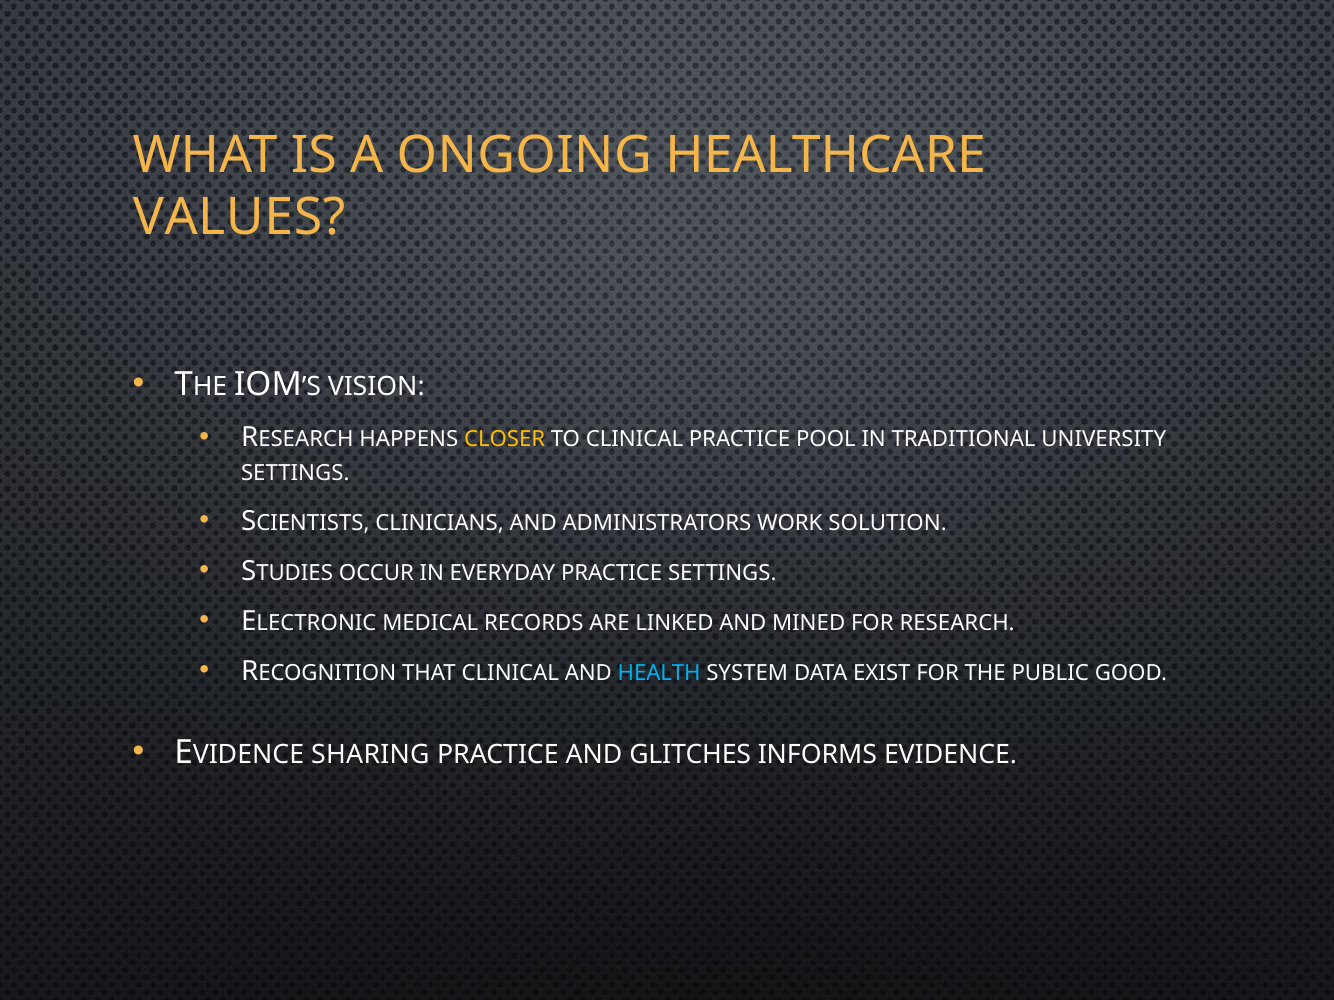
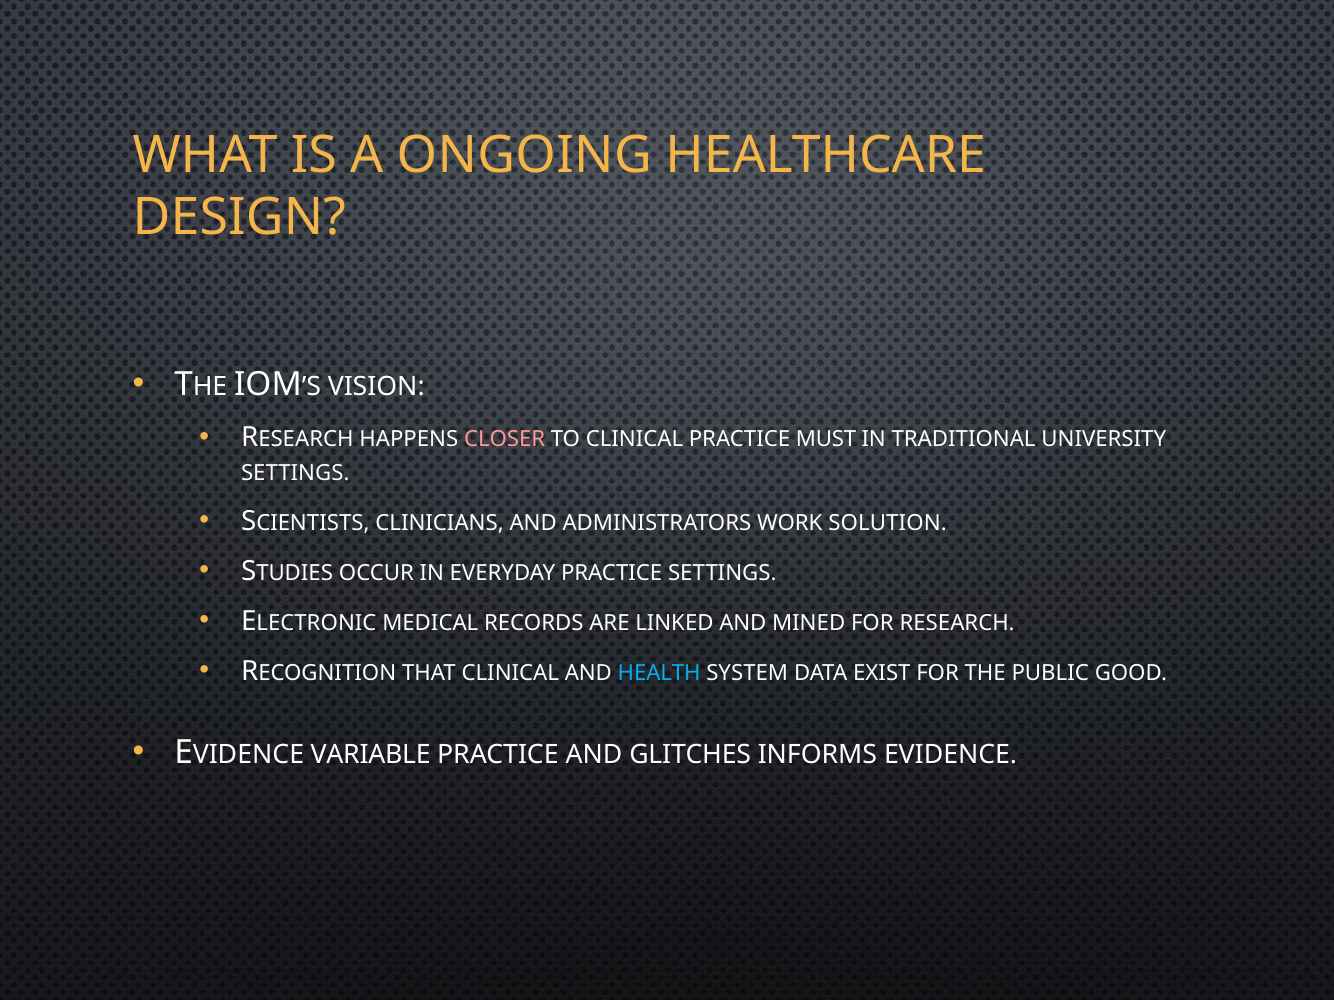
VALUES: VALUES -> DESIGN (239, 217)
CLOSER colour: yellow -> pink (505, 440)
POOL: POOL -> MUST (826, 440)
SHARING: SHARING -> VARIABLE (371, 755)
